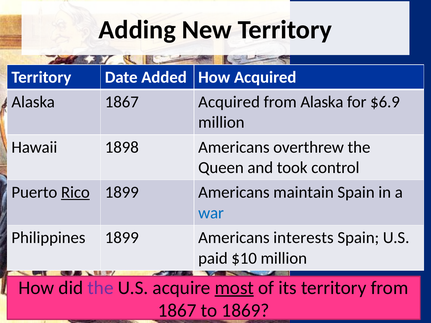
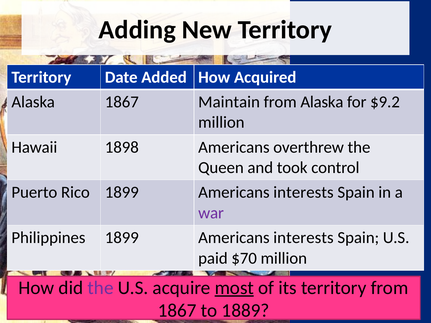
1867 Acquired: Acquired -> Maintain (229, 102)
$6.9: $6.9 -> $9.2 (385, 102)
Rico underline: present -> none (75, 193)
maintain: maintain -> interests (303, 193)
war colour: blue -> purple (211, 213)
$10: $10 -> $70 (244, 258)
1869: 1869 -> 1889 (245, 311)
